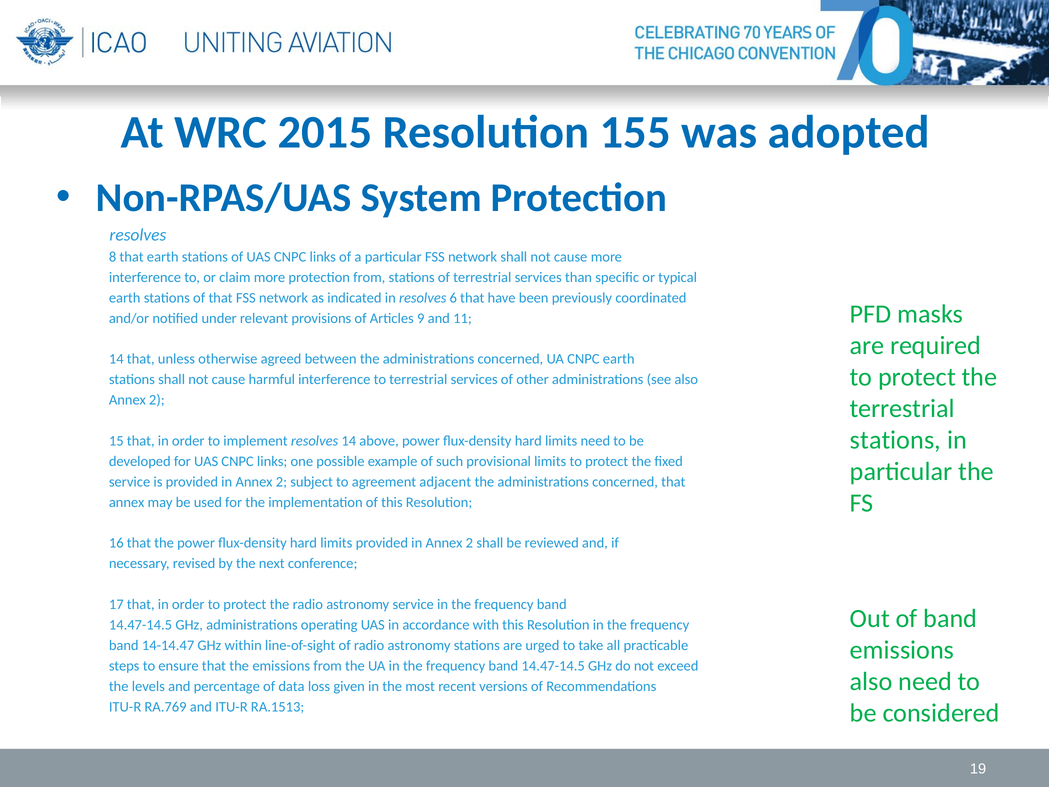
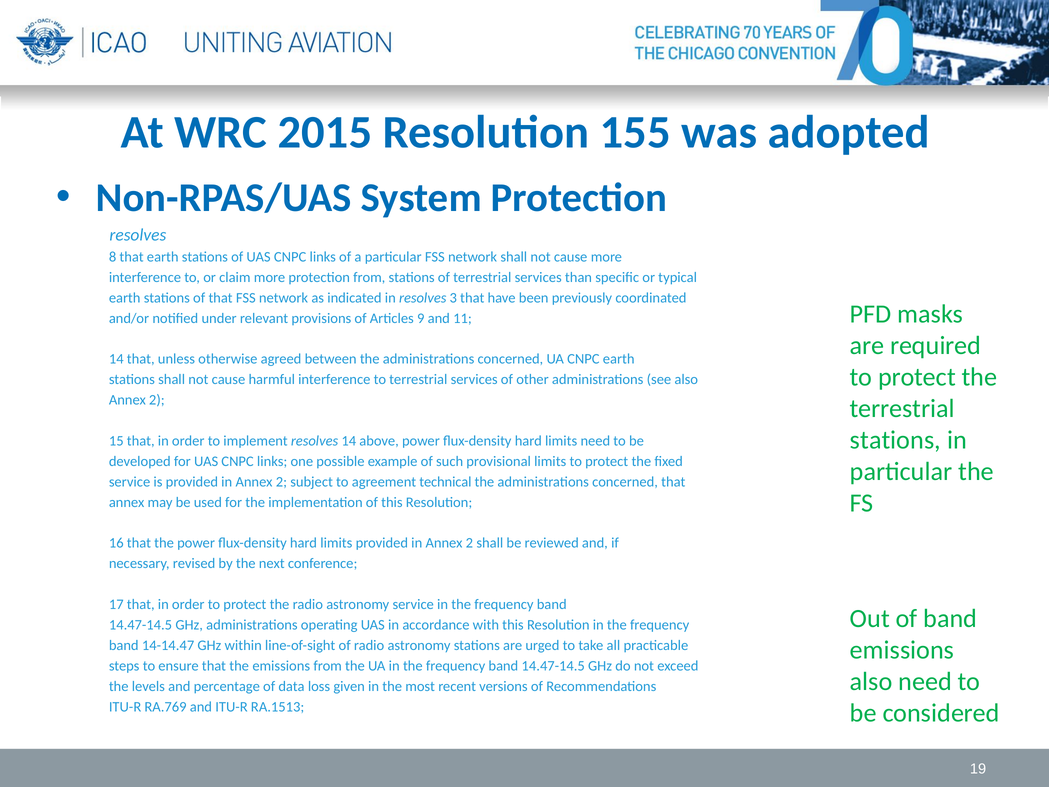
6: 6 -> 3 (453, 298)
adjacent: adjacent -> technical (445, 482)
